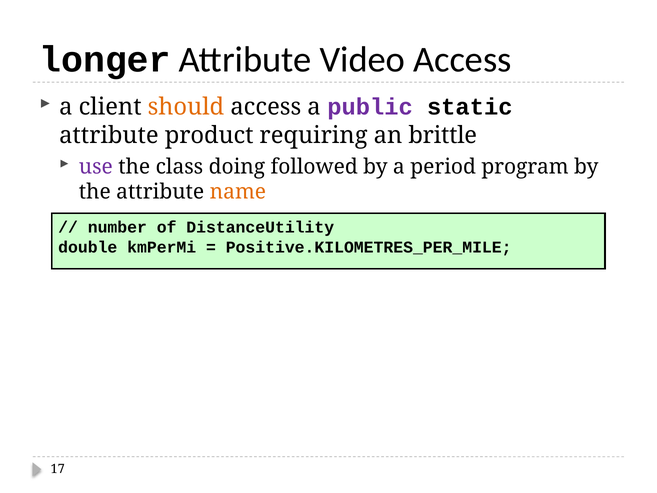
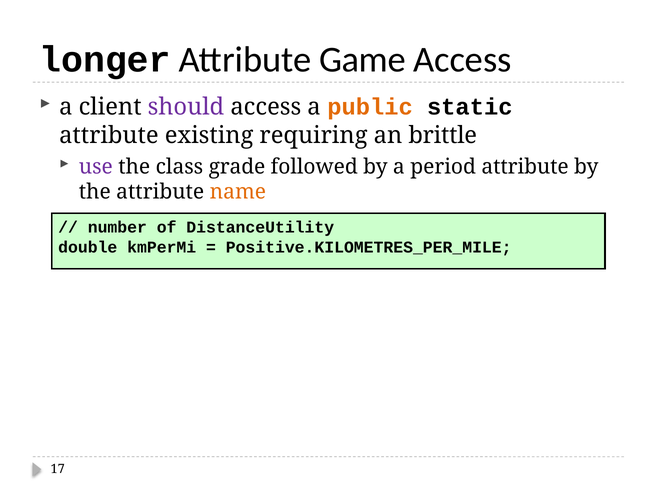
Video: Video -> Game (362, 59)
should colour: orange -> purple (186, 107)
public colour: purple -> orange (370, 107)
product: product -> existing (209, 135)
doing: doing -> grade (237, 167)
period program: program -> attribute (525, 167)
